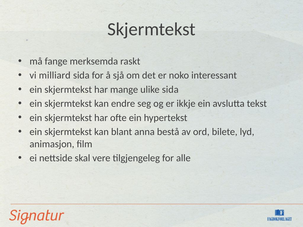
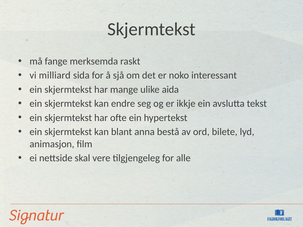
ulike sida: sida -> aida (170, 90)
